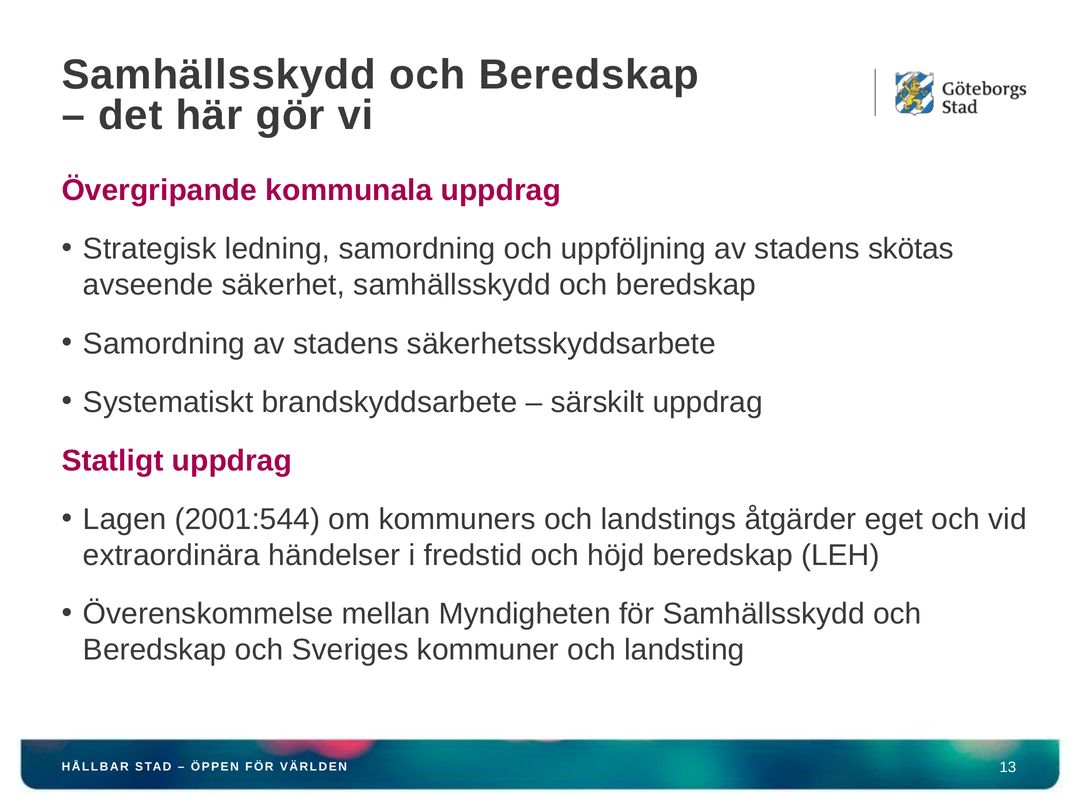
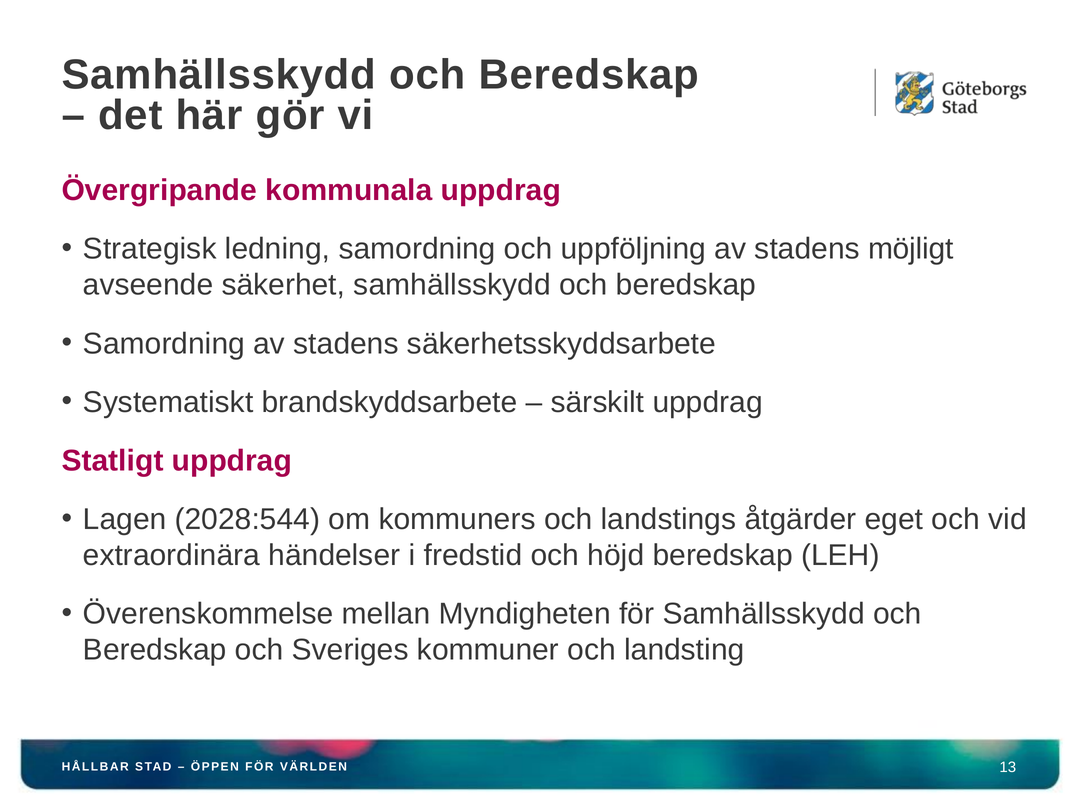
skötas: skötas -> möjligt (911, 249)
2001:544: 2001:544 -> 2028:544 (247, 519)
